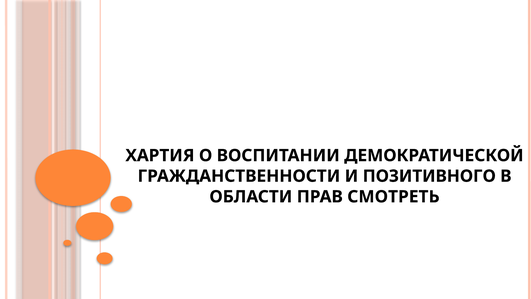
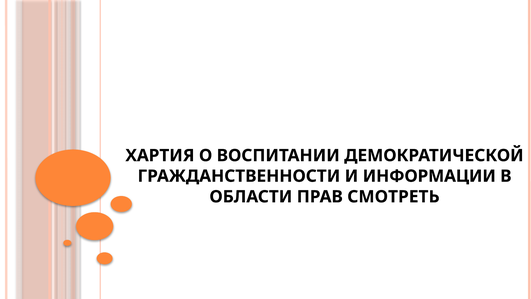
ПОЗИТИВНОГО: ПОЗИТИВНОГО -> ИНФОРМАЦИИ (429, 176)
